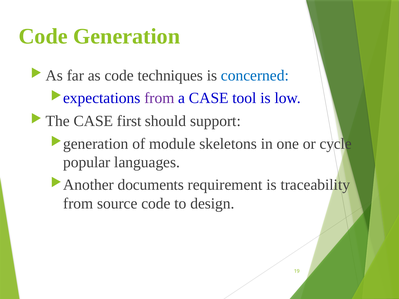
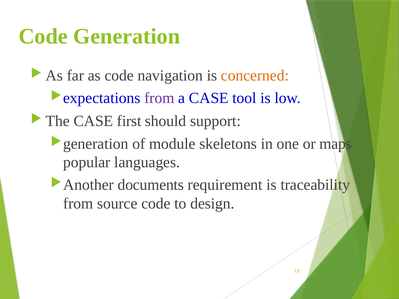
techniques: techniques -> navigation (170, 76)
concerned colour: blue -> orange (255, 76)
cycle: cycle -> maps (336, 144)
